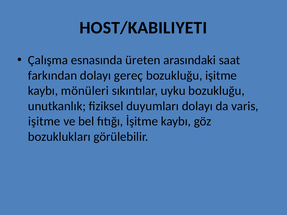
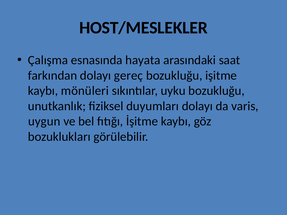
HOST/KABILIYETI: HOST/KABILIYETI -> HOST/MESLEKLER (144, 28)
üreten: üreten -> hayata (143, 60)
işitme: işitme -> uygun (44, 121)
